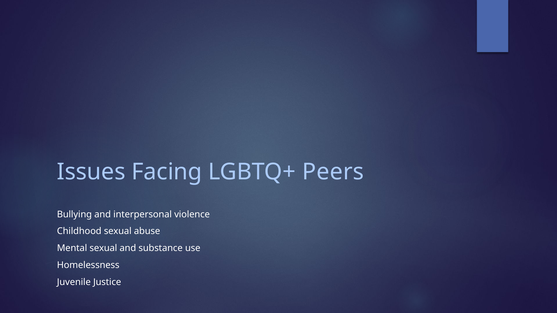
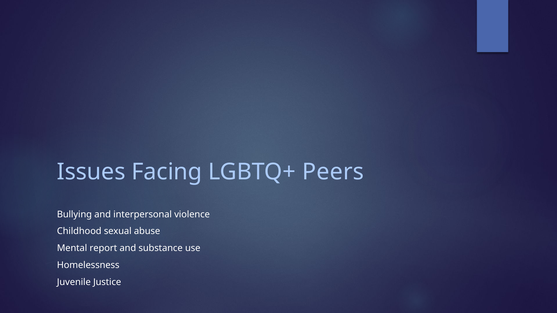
Mental sexual: sexual -> report (103, 248)
